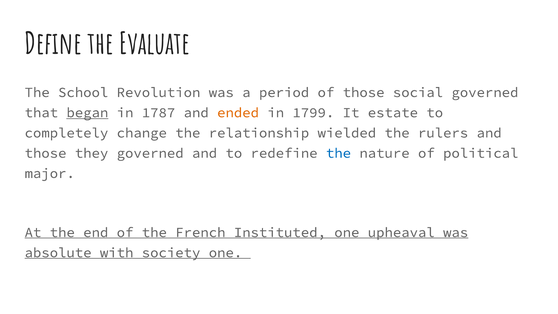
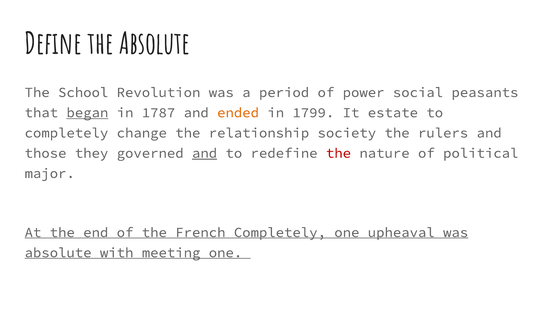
the Evaluate: Evaluate -> Absolute (155, 44)
of those: those -> power (364, 92)
social governed: governed -> peasants (485, 92)
wielded: wielded -> society (347, 133)
and underline: none -> present (205, 153)
the colour: blue -> red (338, 153)
French Instituted: Instituted -> Completely (280, 232)
society: society -> meeting (171, 253)
